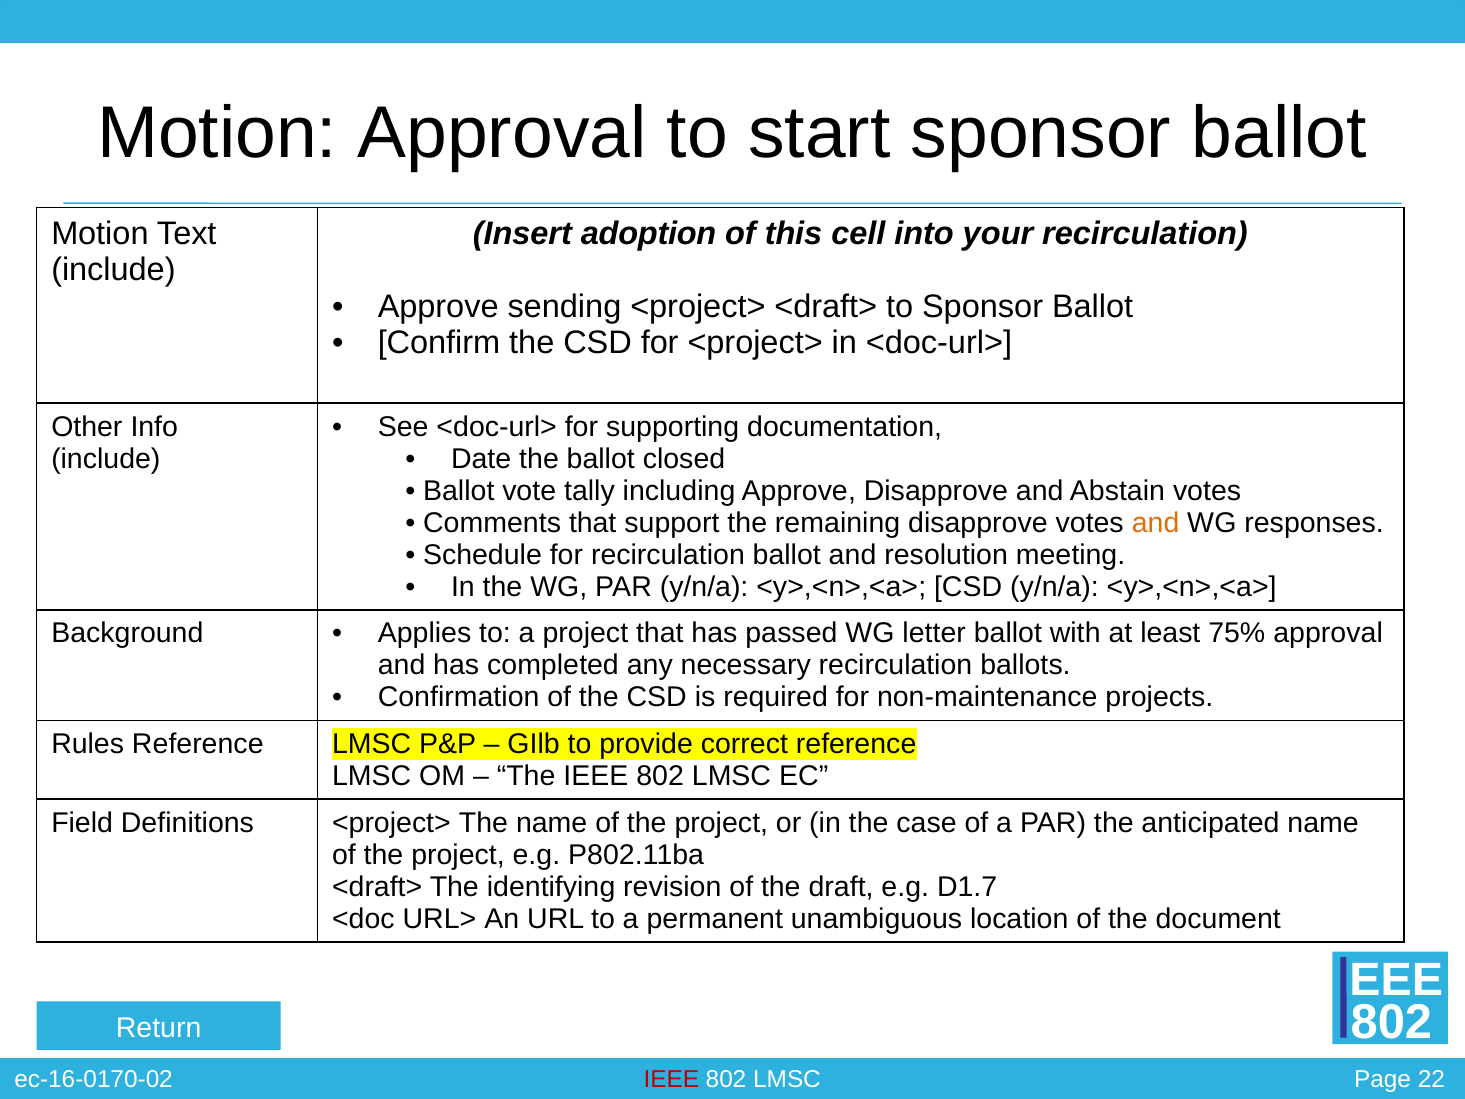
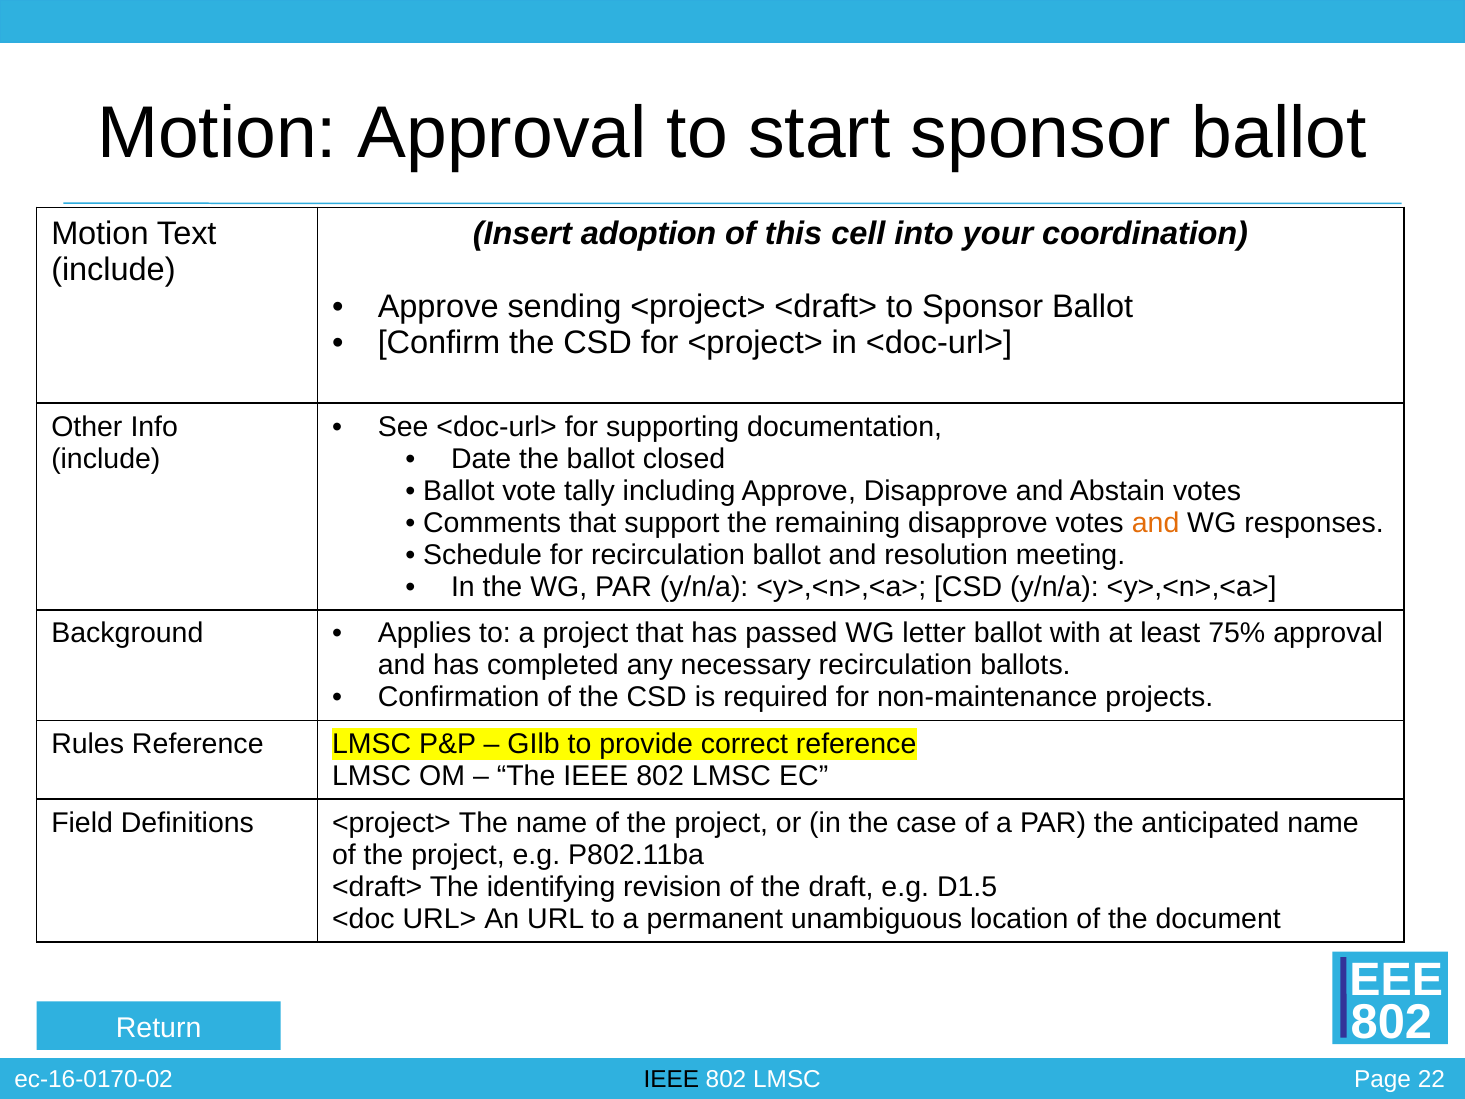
your recirculation: recirculation -> coordination (1145, 233)
D1.7: D1.7 -> D1.5 (967, 887)
IEEE colour: red -> black (671, 1080)
